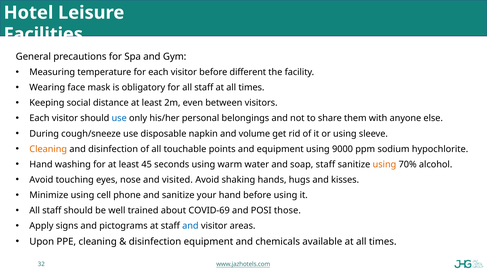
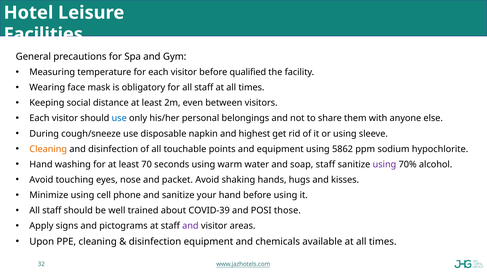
different: different -> qualified (248, 72)
volume: volume -> highest (254, 134)
9000: 9000 -> 5862 (343, 149)
45: 45 -> 70 (147, 164)
using colour: orange -> purple (384, 164)
visited: visited -> packet (177, 180)
COVID-69: COVID-69 -> COVID-39 (209, 210)
and colour: blue -> purple (190, 226)
